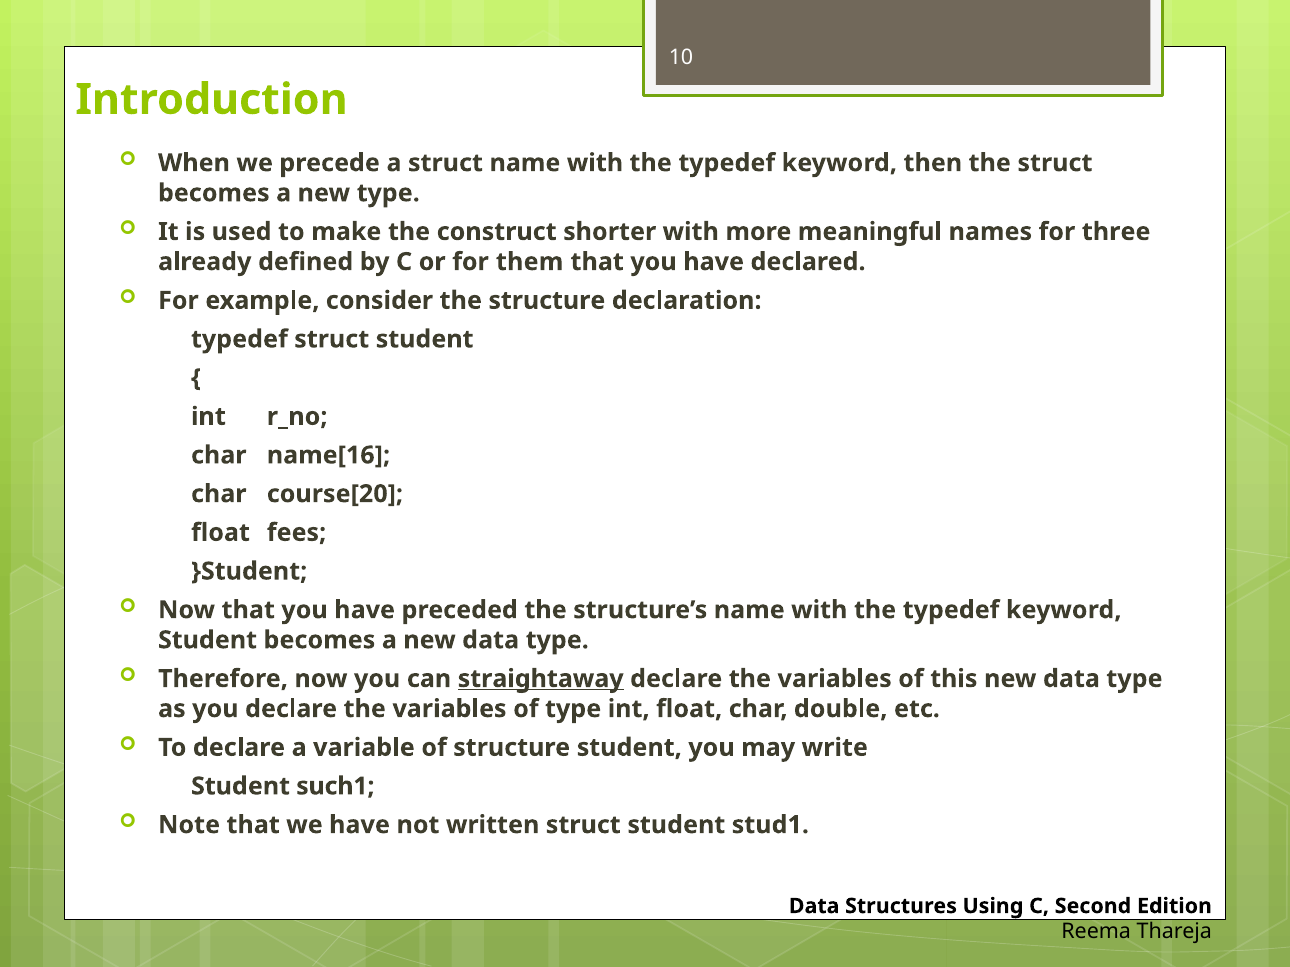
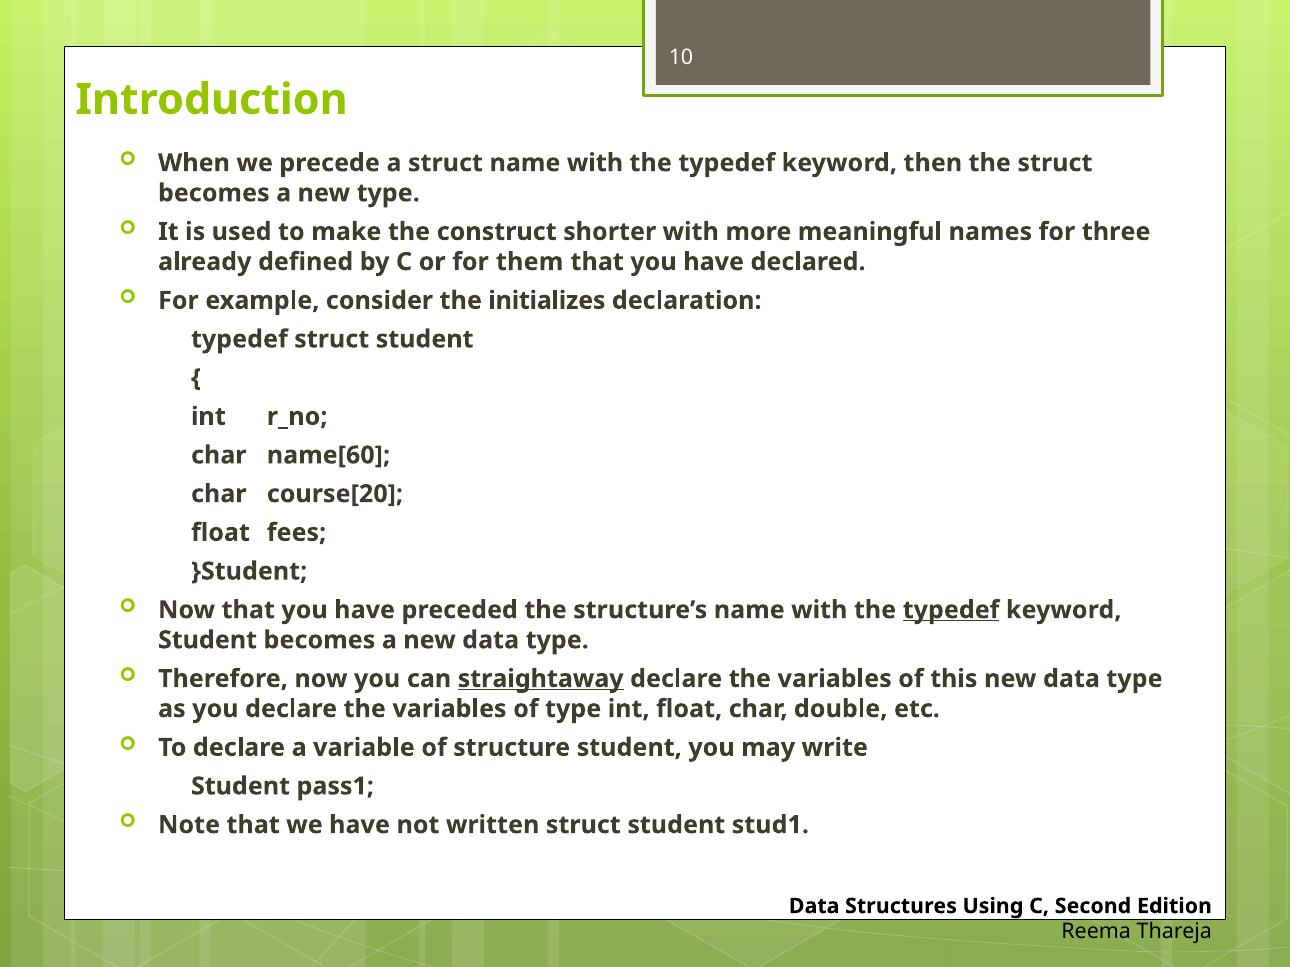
the structure: structure -> initializes (547, 301)
name[16: name[16 -> name[60 (328, 455)
typedef underline: none -> present (951, 610)
such1: such1 -> pass1 (335, 787)
